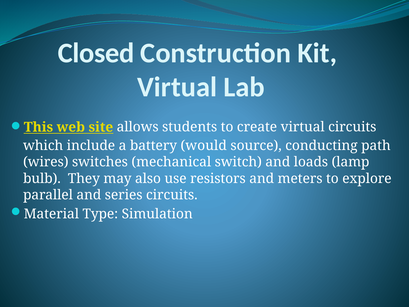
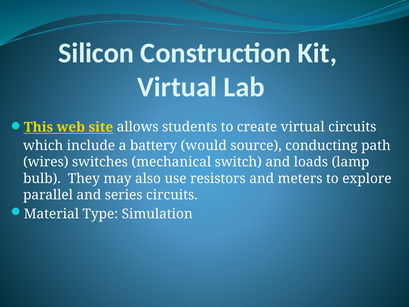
Closed: Closed -> Silicon (96, 53)
